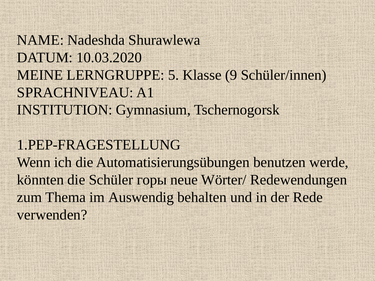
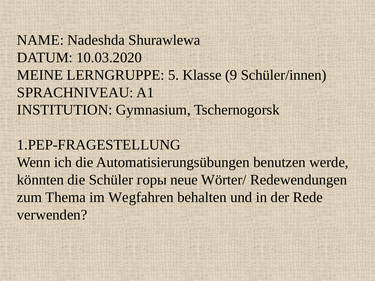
Auswendig: Auswendig -> Wegfahren (141, 198)
